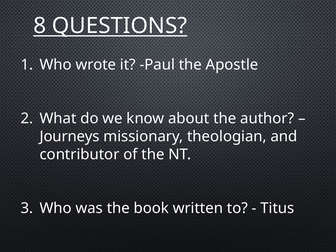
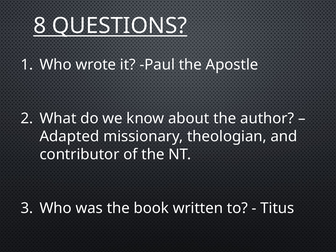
Journeys: Journeys -> Adapted (69, 136)
